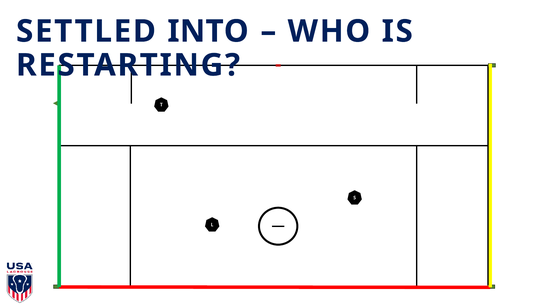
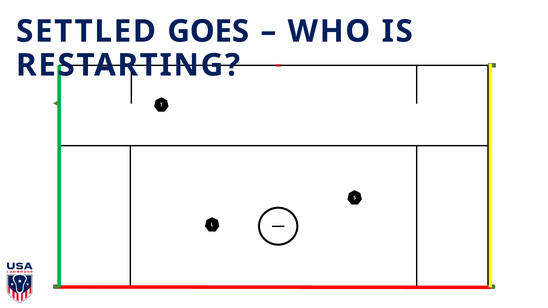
INTO: INTO -> GOES (208, 31)
